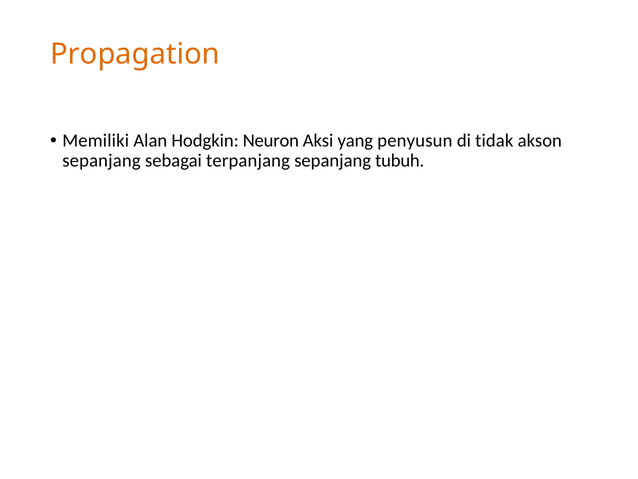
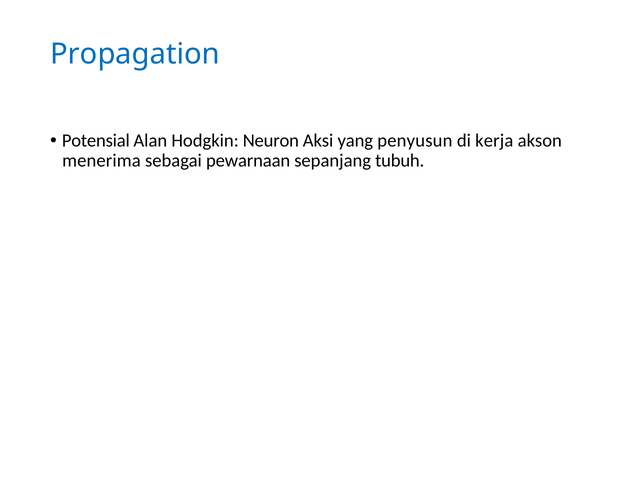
Propagation colour: orange -> blue (135, 54)
Memiliki: Memiliki -> Potensial (96, 140)
tidak: tidak -> kerja (494, 140)
sepanjang: sepanjang -> menerima (101, 161)
terpanjang: terpanjang -> pewarnaan (248, 161)
